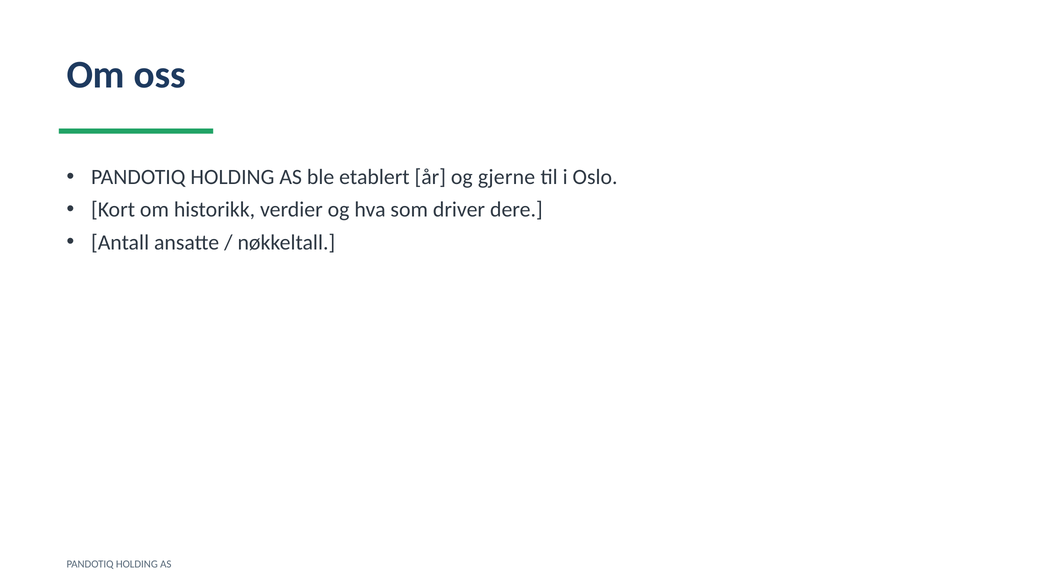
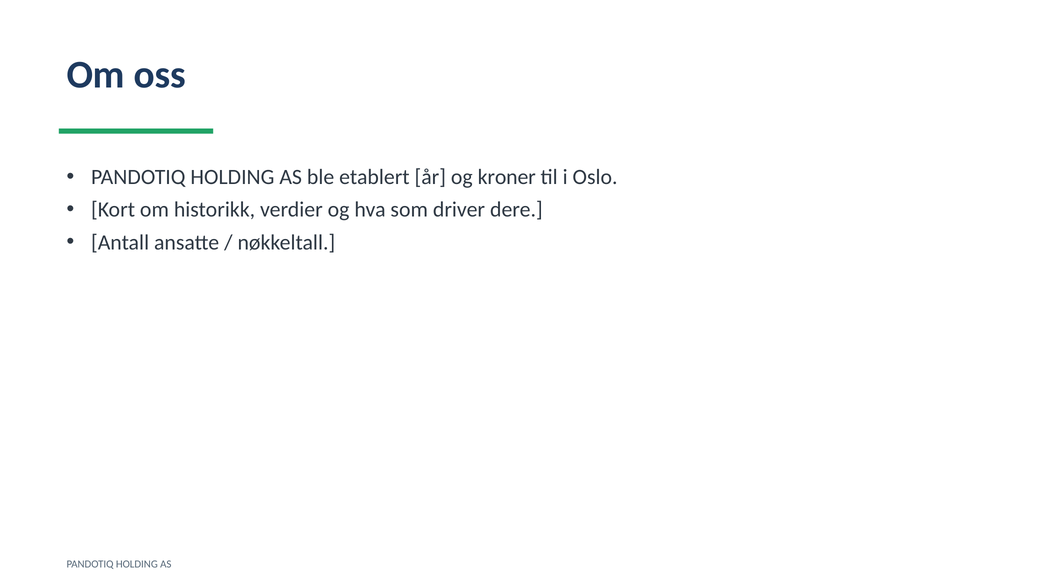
gjerne: gjerne -> kroner (507, 177)
